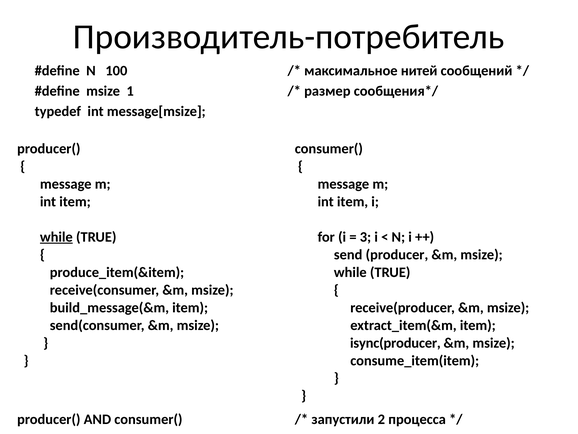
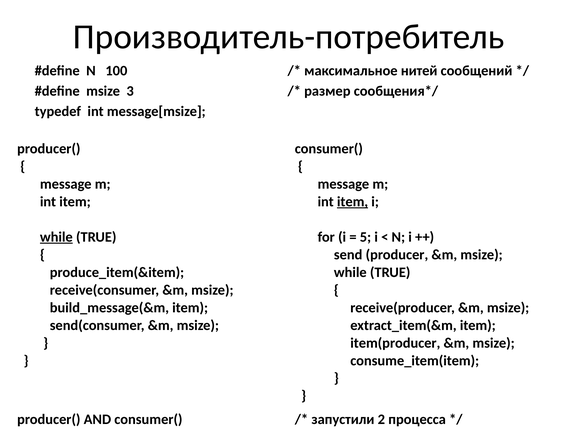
1: 1 -> 3 (130, 91)
item underline: none -> present (353, 201)
3: 3 -> 5 (365, 237)
isync(producer: isync(producer -> item(producer (395, 343)
